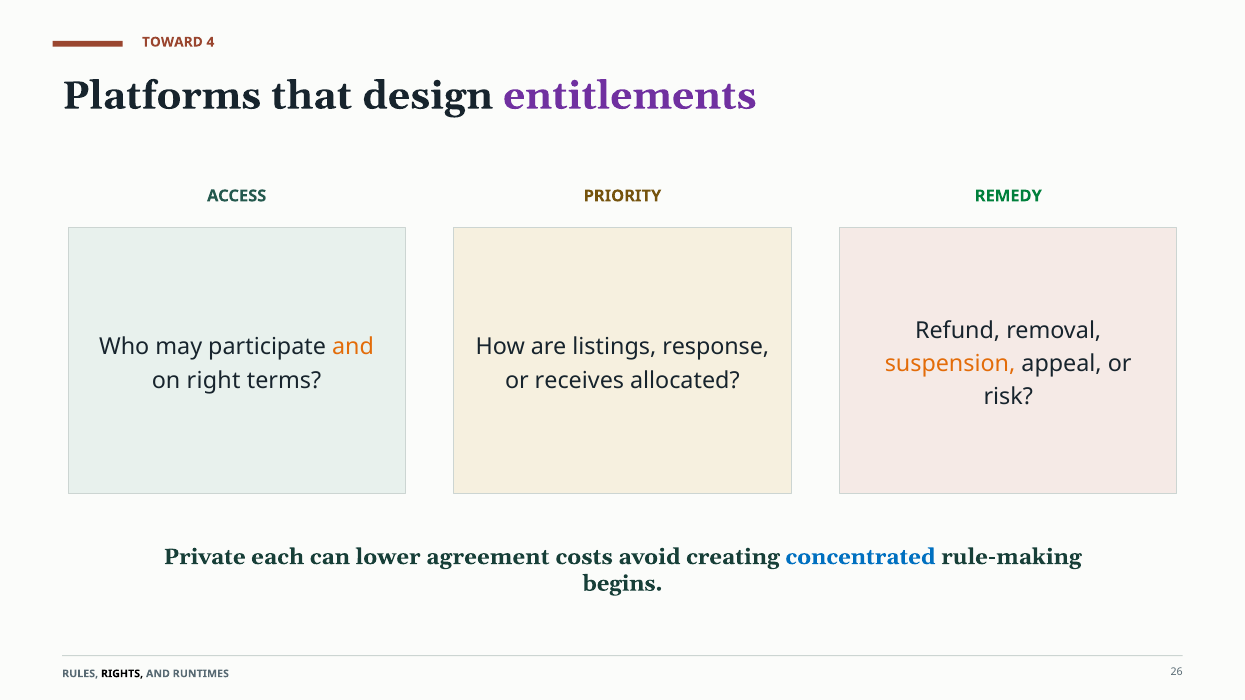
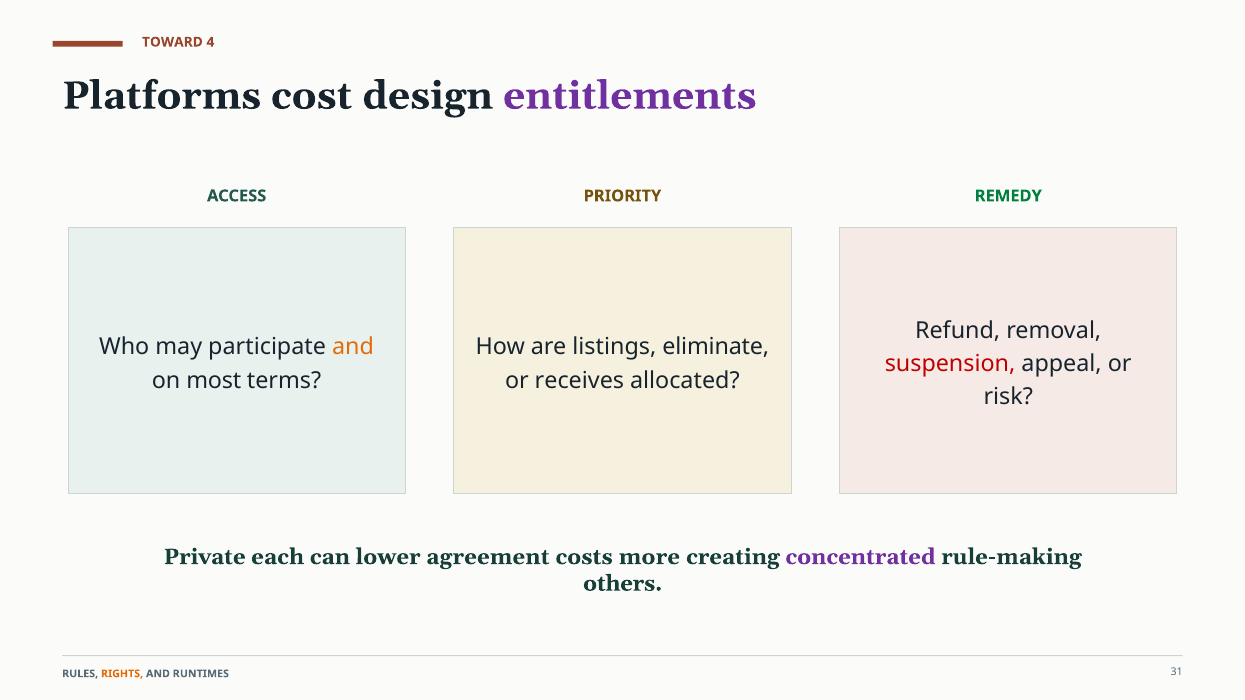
that: that -> cost (312, 96)
response: response -> eliminate (716, 347)
suspension colour: orange -> red (950, 364)
right: right -> most (214, 381)
avoid: avoid -> more (649, 557)
concentrated colour: blue -> purple (860, 557)
begins: begins -> others (623, 584)
RIGHTS colour: black -> orange (122, 674)
26: 26 -> 31 (1177, 672)
